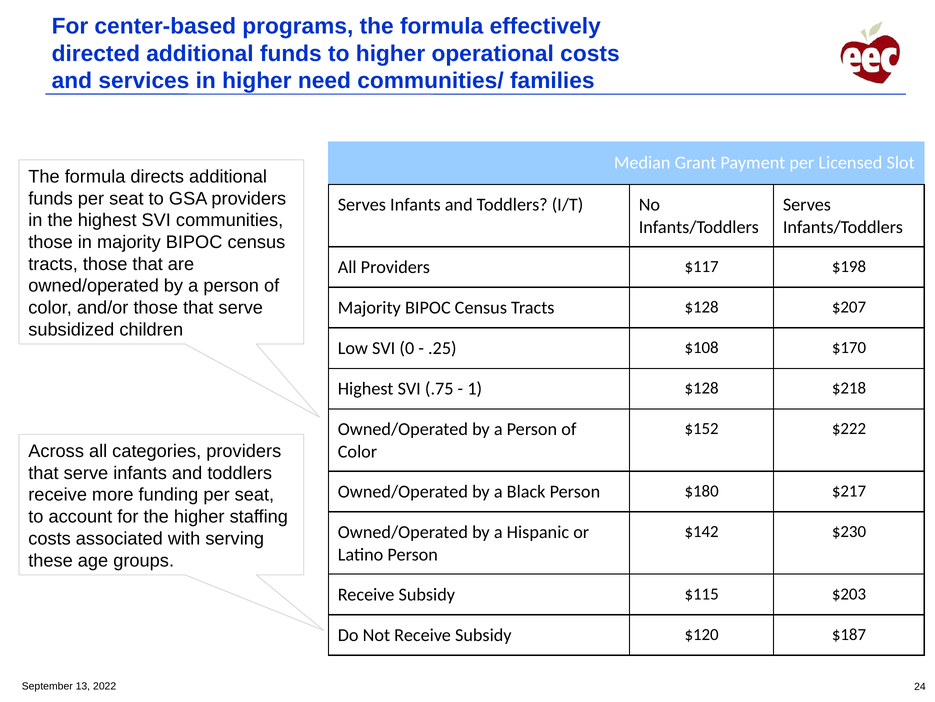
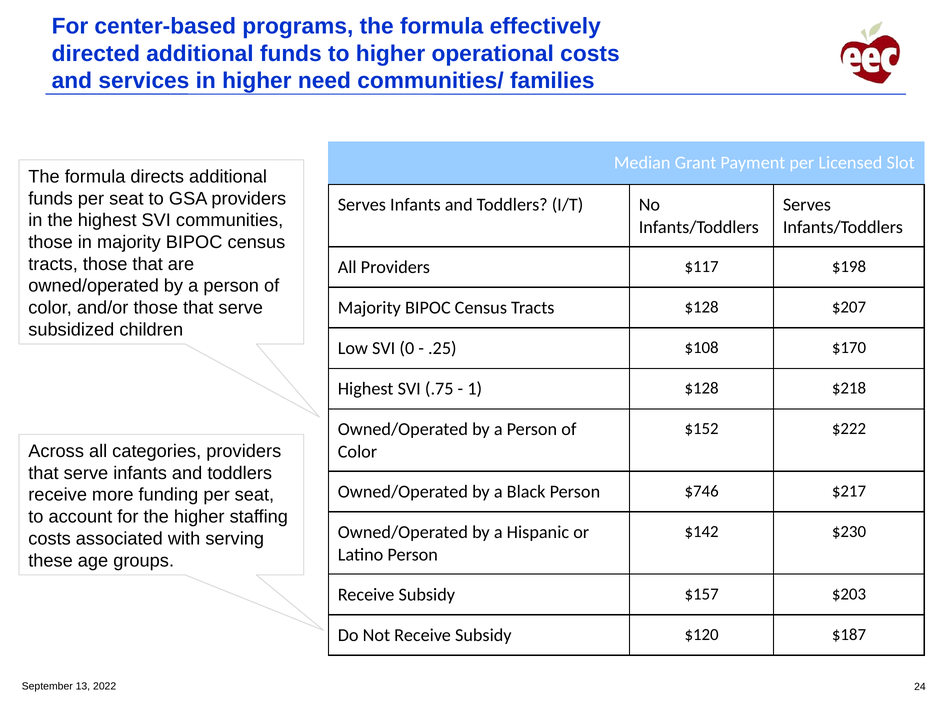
$180: $180 -> $746 (702, 491)
$115: $115 -> $157 (702, 593)
